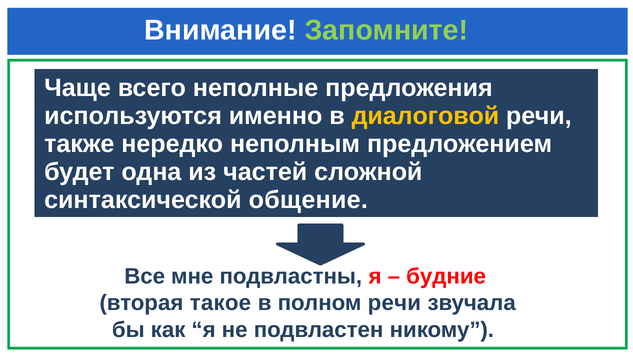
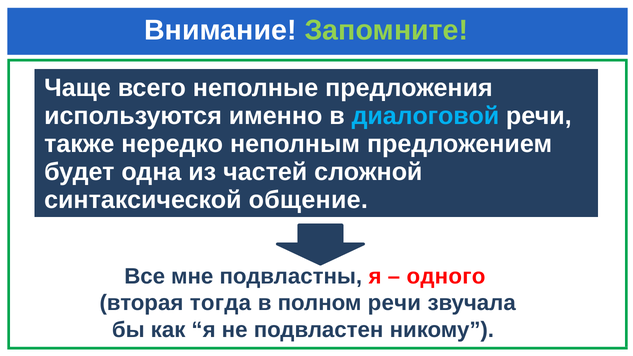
диалоговой colour: yellow -> light blue (425, 116)
будние: будние -> одного (446, 276)
такое: такое -> тогда (220, 303)
